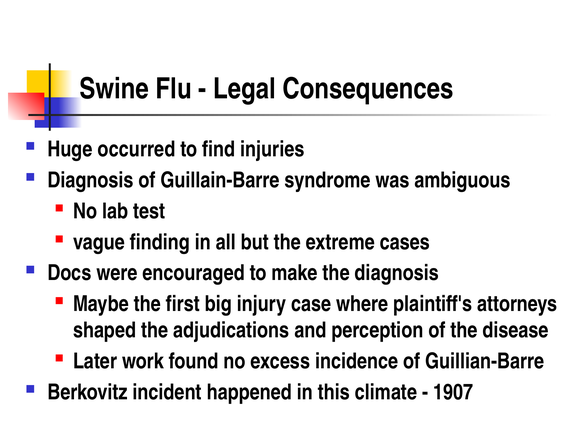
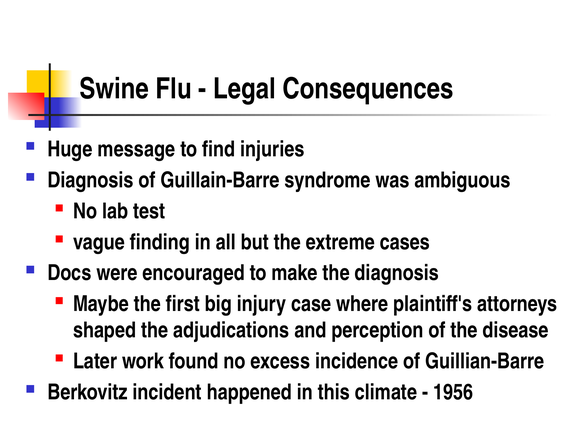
occurred: occurred -> message (136, 150)
1907: 1907 -> 1956 (453, 393)
